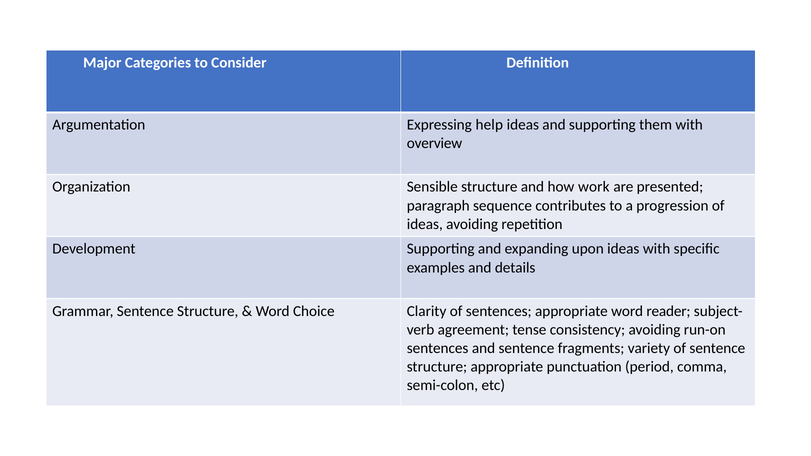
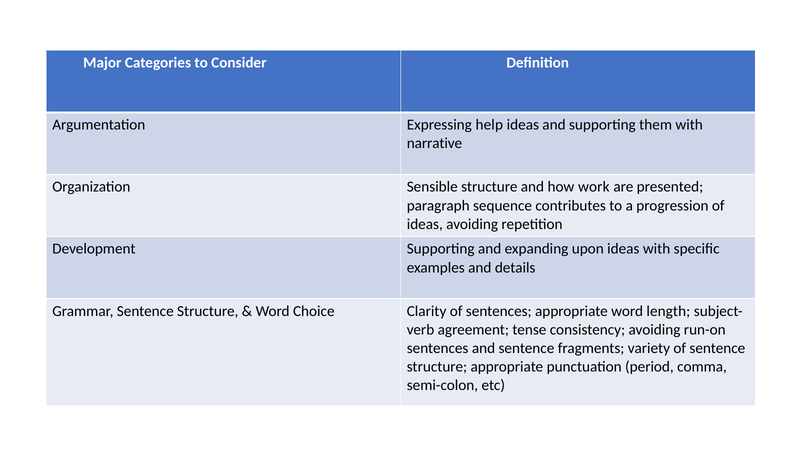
overview: overview -> narrative (434, 143)
reader: reader -> length (668, 311)
